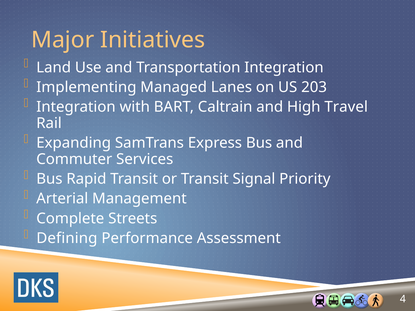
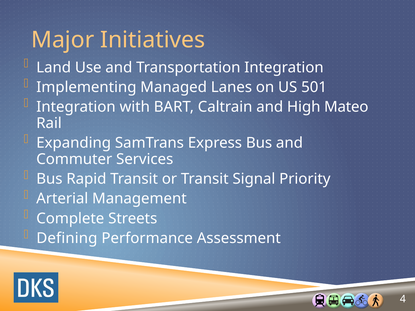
203: 203 -> 501 (314, 87)
Travel: Travel -> Mateo (346, 107)
